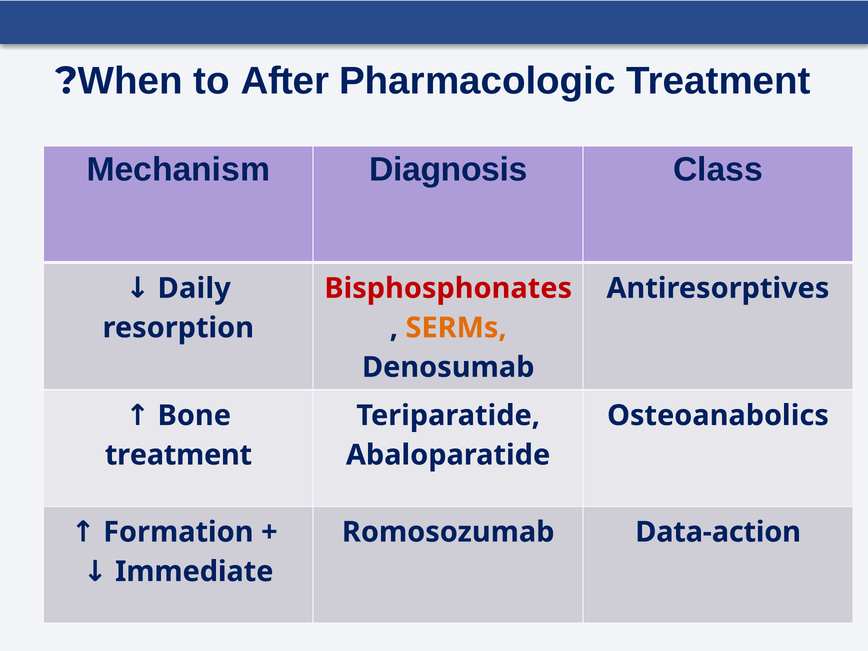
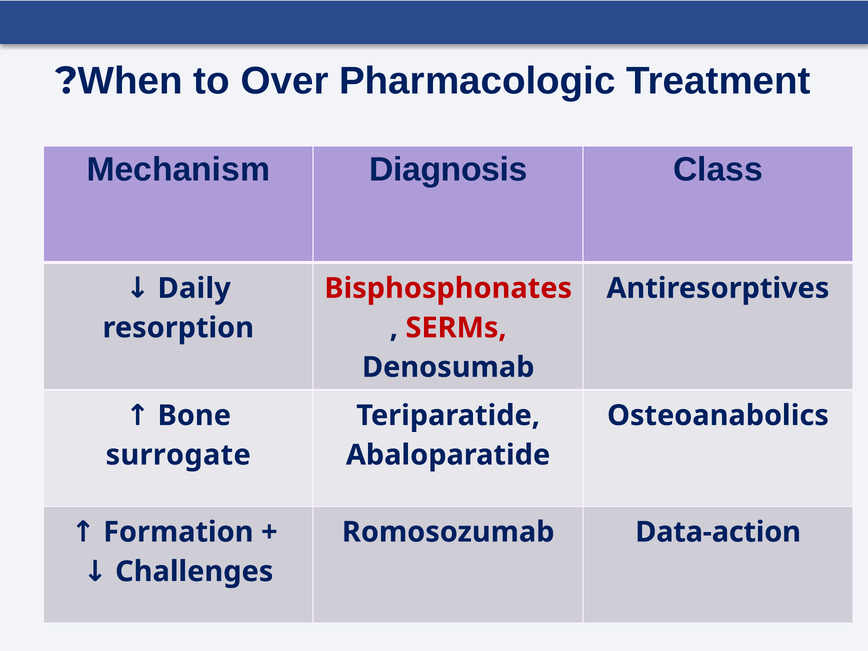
After: After -> Over (285, 81)
SERMs colour: orange -> red (456, 328)
treatment: treatment -> surrogate (178, 455)
Immediate: Immediate -> Challenges (194, 572)
